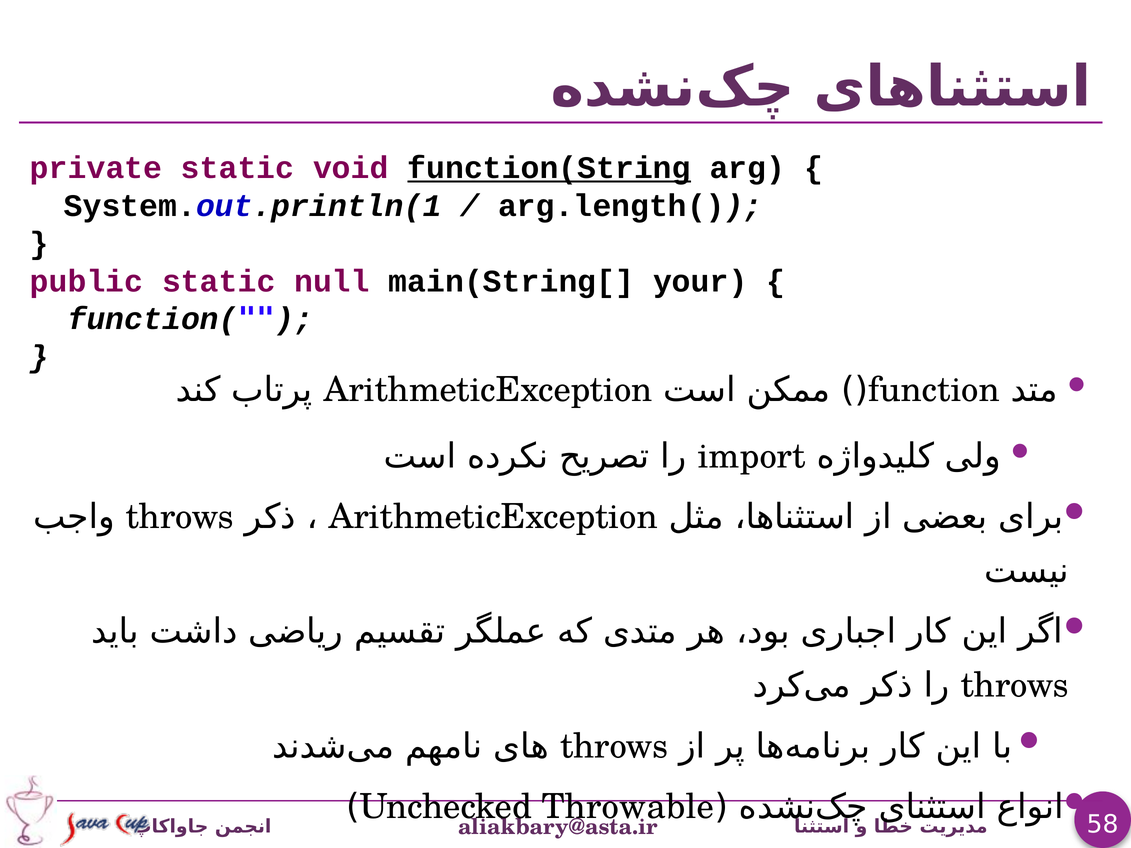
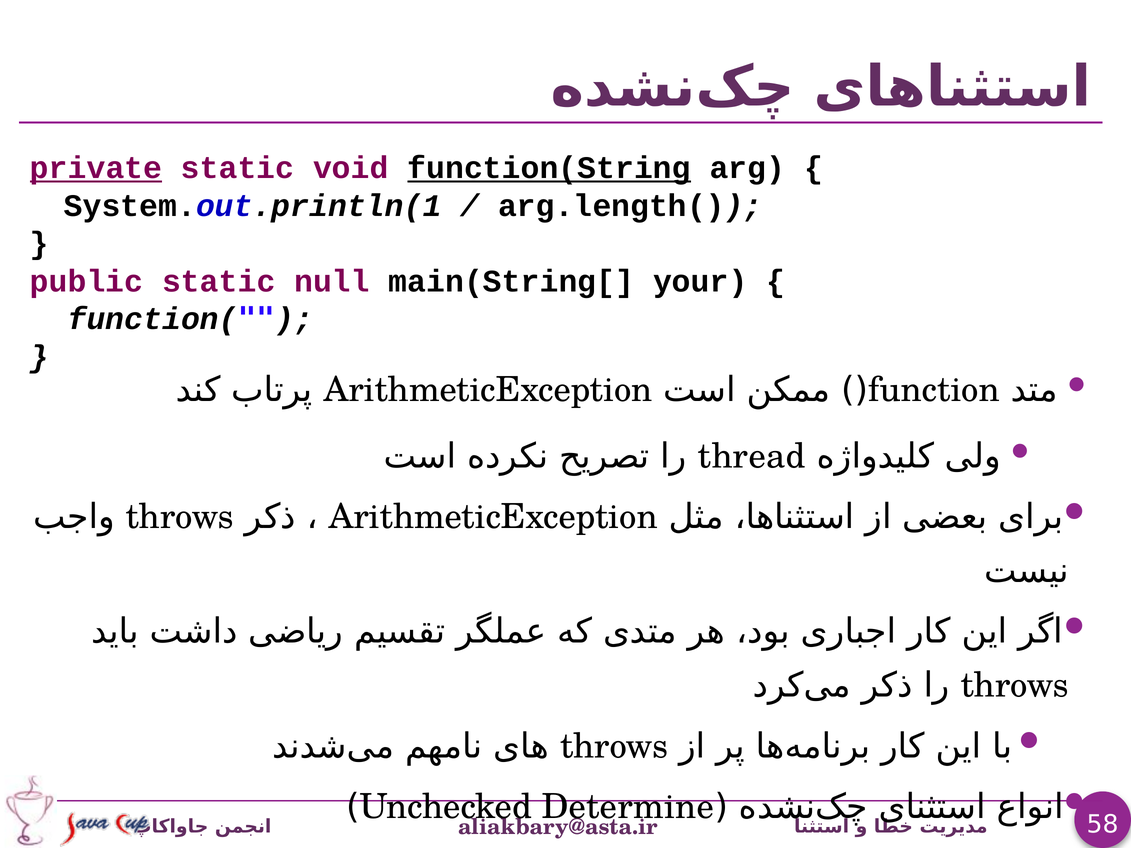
private underline: none -> present (96, 168)
import: import -> thread (752, 456)
Throwable: Throwable -> Determine (628, 807)
